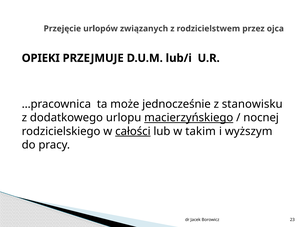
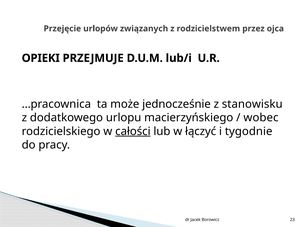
macierzyńskiego underline: present -> none (189, 117)
nocnej: nocnej -> wobec (261, 117)
takim: takim -> łączyć (201, 131)
wyższym: wyższym -> tygodnie (249, 131)
